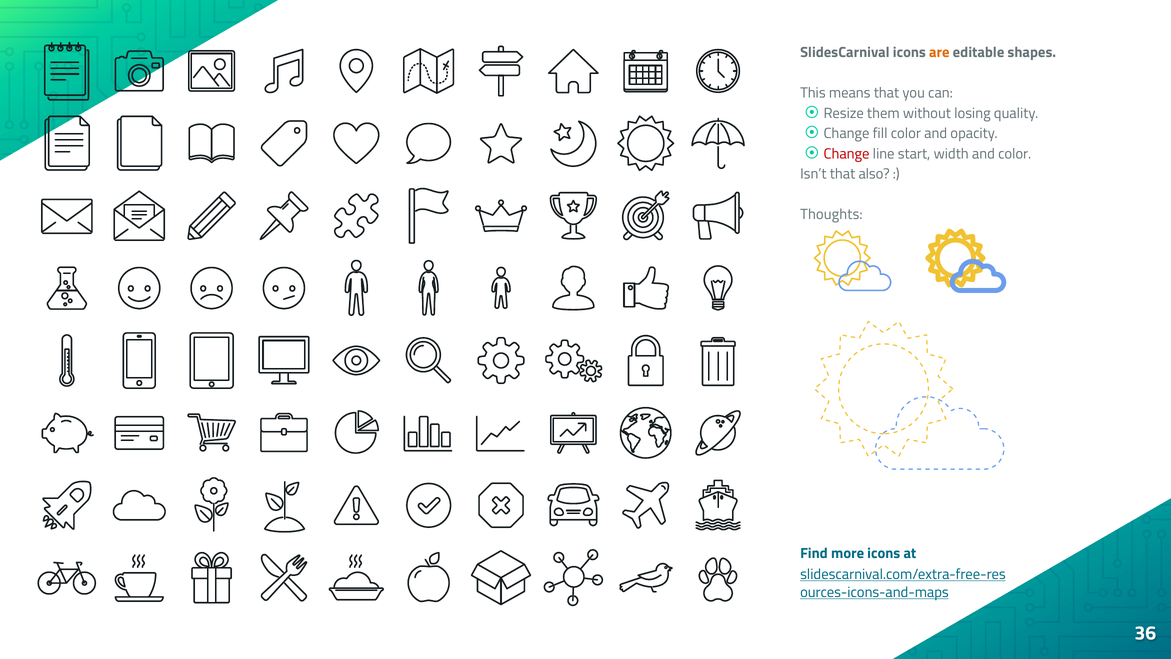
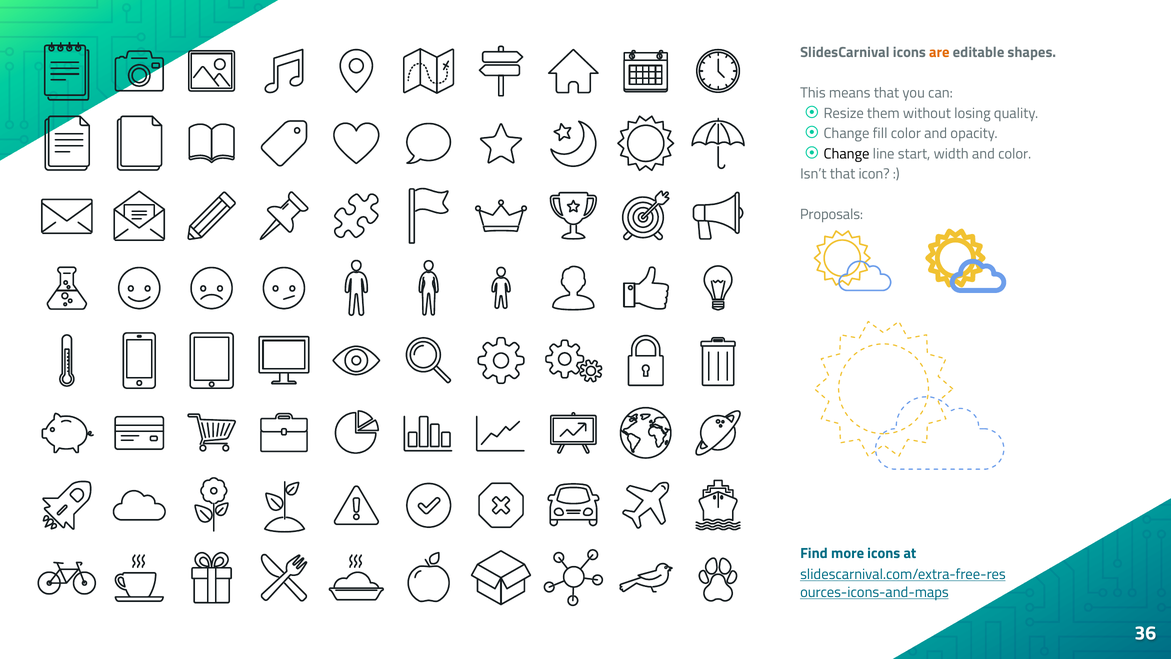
Change colour: red -> black (847, 154)
also: also -> icon (874, 174)
Thoughts: Thoughts -> Proposals (832, 214)
